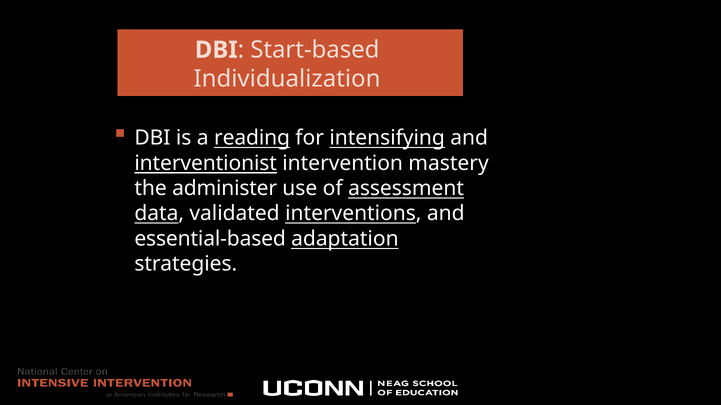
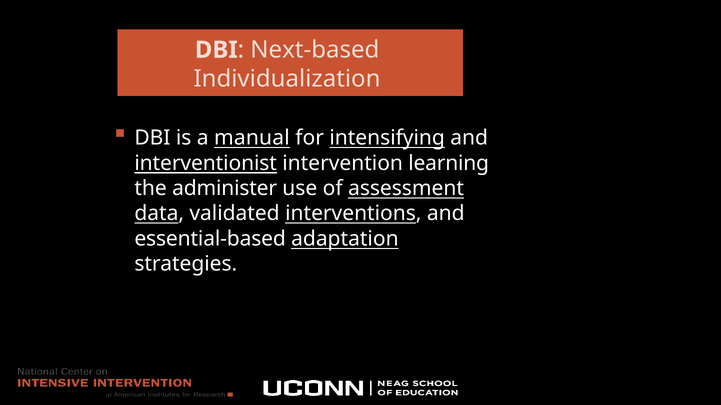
Start-based: Start-based -> Next-based (315, 50)
reading: reading -> manual (252, 138)
mastery: mastery -> learning (449, 163)
